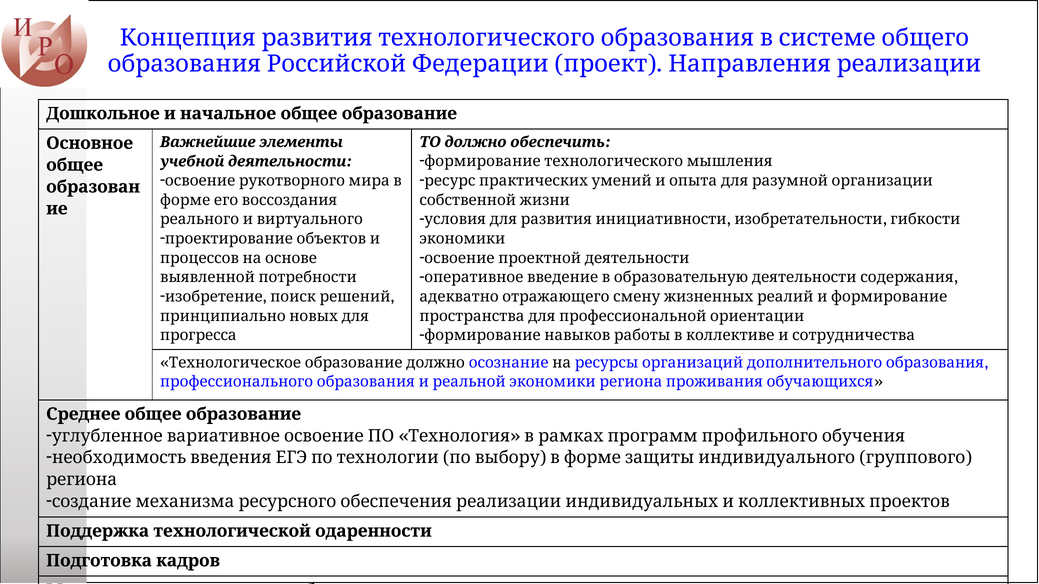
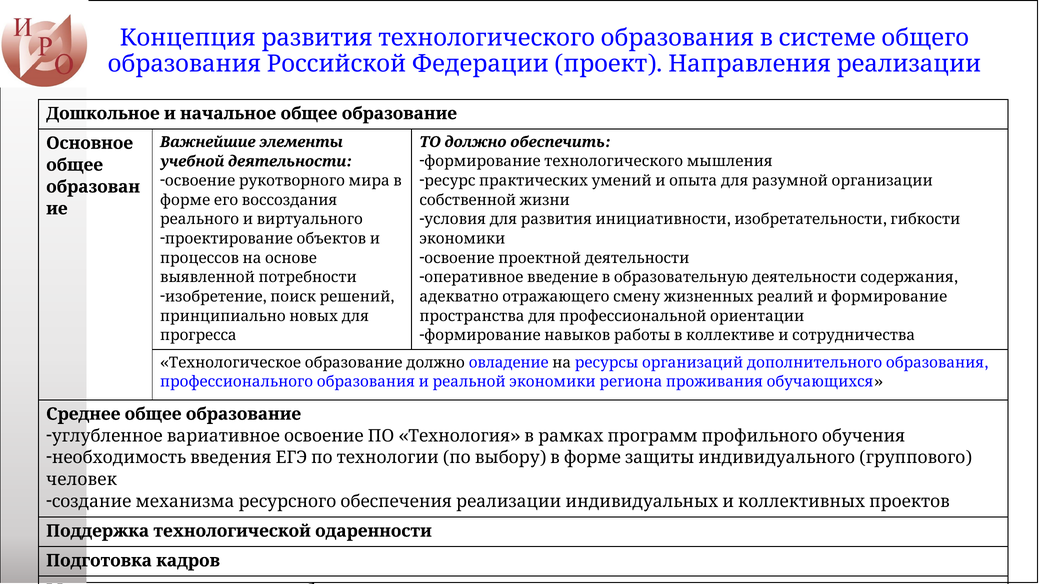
осознание: осознание -> овладение (509, 363)
региона: региона -> человек (82, 480)
